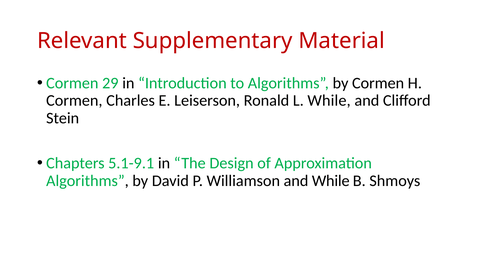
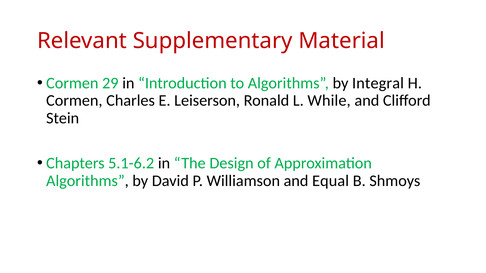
by Cormen: Cormen -> Integral (378, 83)
5.1-9.1: 5.1-9.1 -> 5.1-6.2 (131, 163)
and While: While -> Equal (331, 181)
